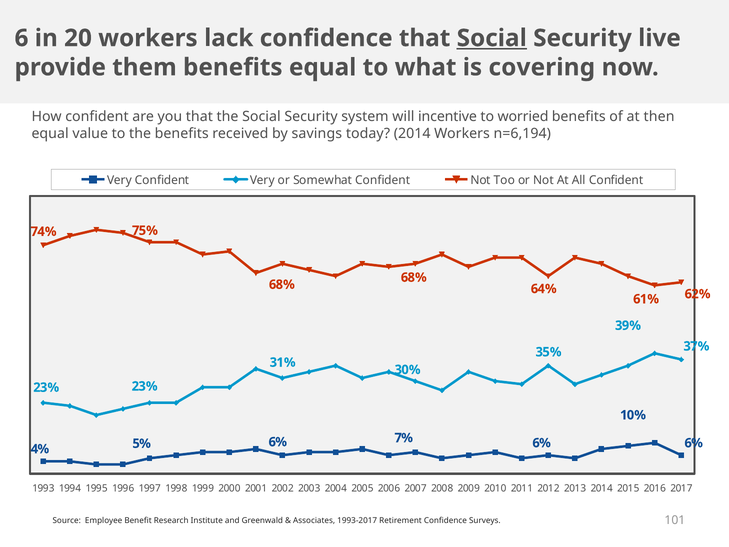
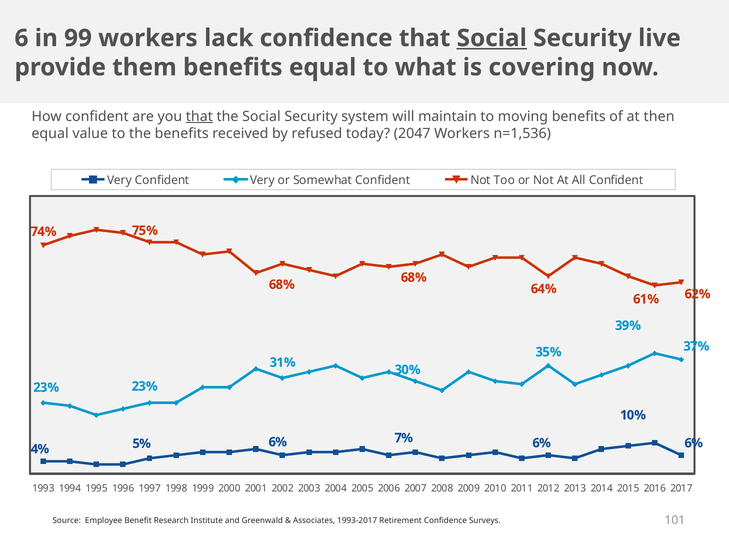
20: 20 -> 99 (78, 38)
that underline: none -> present (199, 116)
incentive: incentive -> maintain (447, 116)
worried: worried -> moving (523, 116)
savings: savings -> refused (317, 133)
today 2014: 2014 -> 2047 (412, 133)
n=6,194: n=6,194 -> n=1,536 (522, 133)
